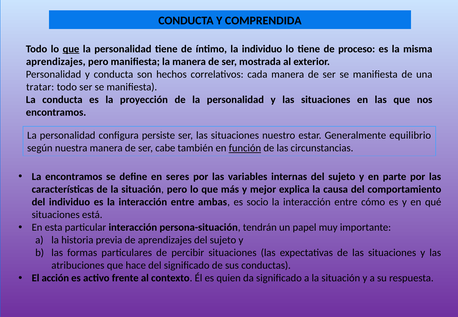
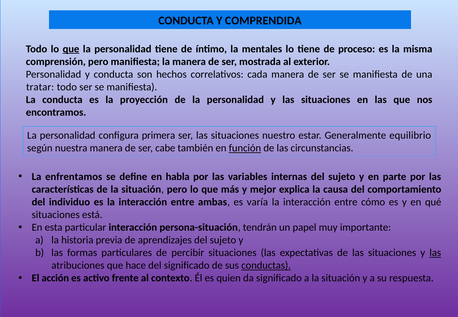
la individuo: individuo -> mentales (262, 49)
aprendizajes: aprendizajes -> comprensión (56, 62)
persiste: persiste -> primera (158, 136)
La encontramos: encontramos -> enfrentamos (74, 177)
seres: seres -> habla (178, 177)
socio: socio -> varía (257, 202)
las underline: none -> present (435, 253)
conductas underline: none -> present (266, 266)
